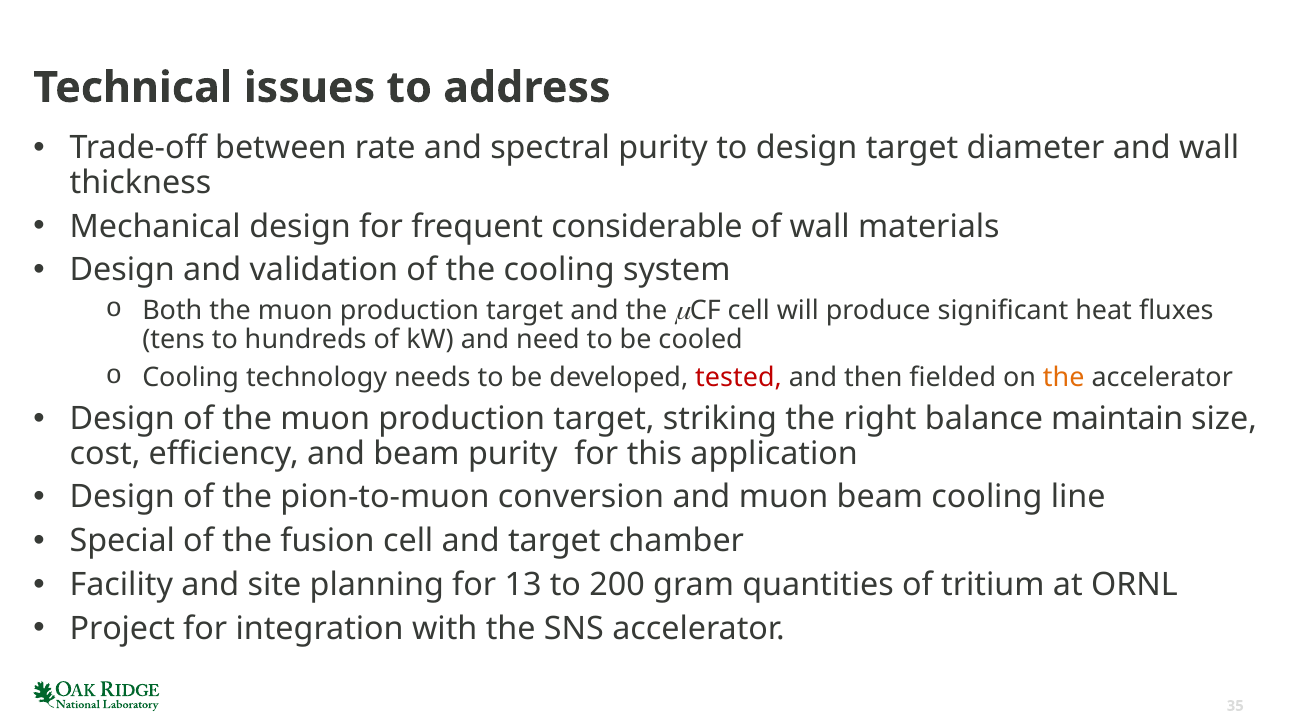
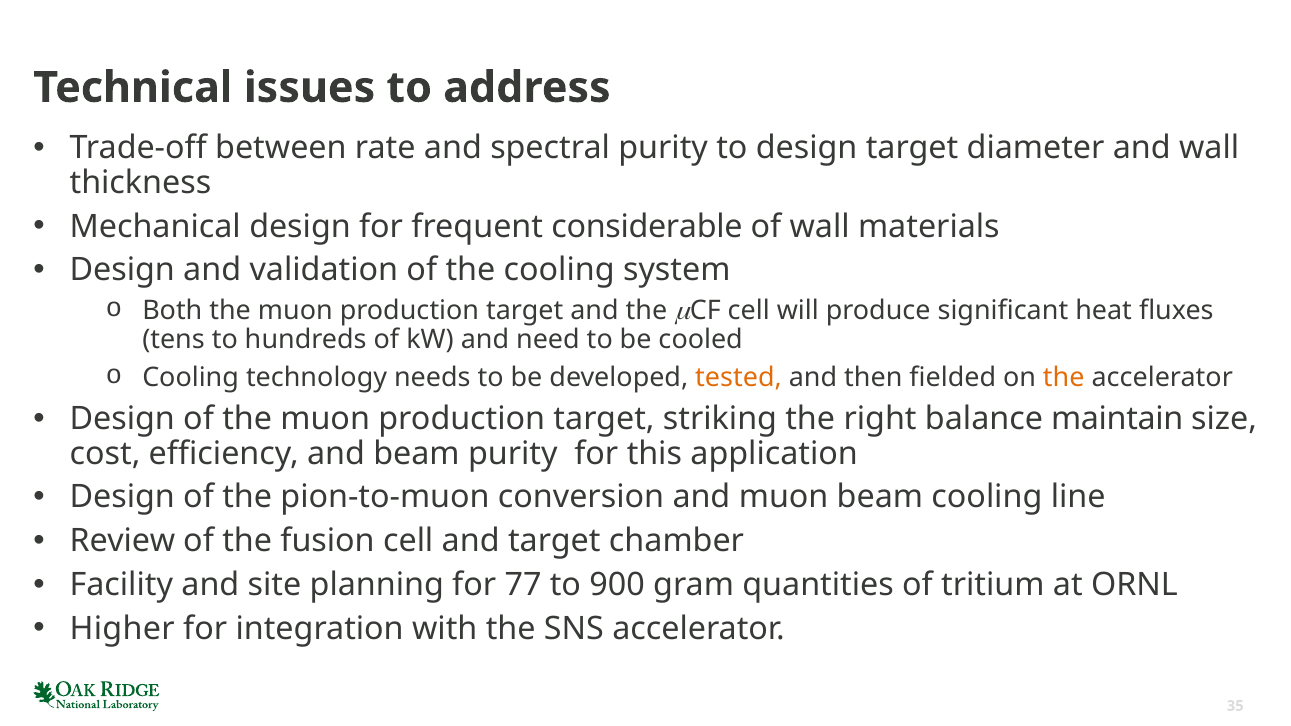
tested colour: red -> orange (739, 378)
Special: Special -> Review (122, 541)
13: 13 -> 77 (523, 585)
200: 200 -> 900 (617, 585)
Project: Project -> Higher (122, 629)
